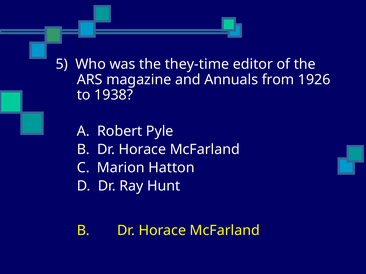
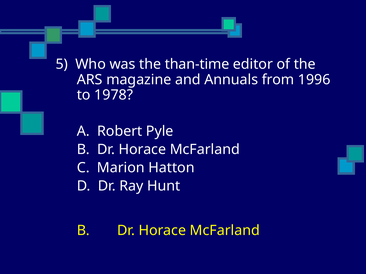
they-time: they-time -> than-time (197, 64)
1926: 1926 -> 1996 (314, 80)
1938: 1938 -> 1978 (114, 95)
